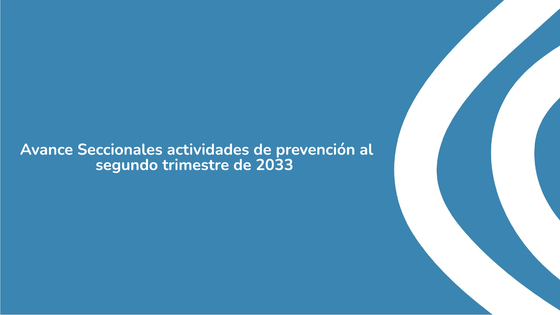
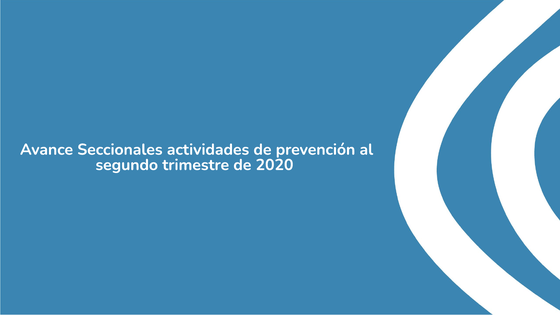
2033: 2033 -> 2020 (275, 165)
